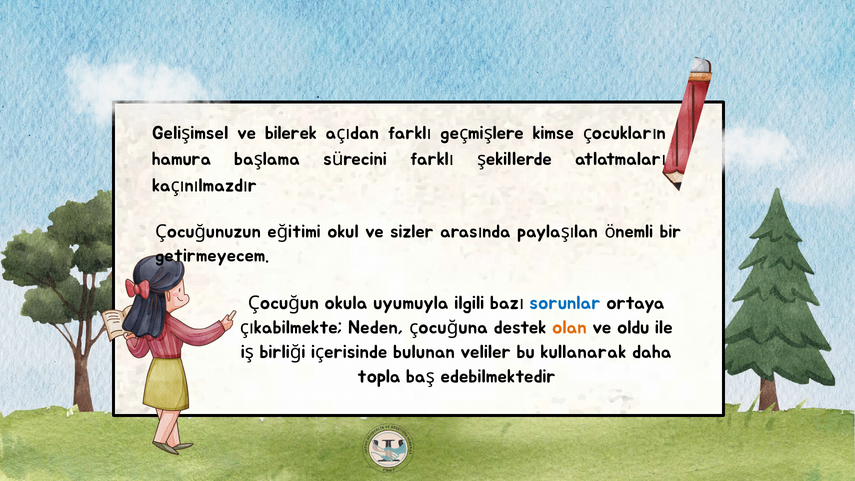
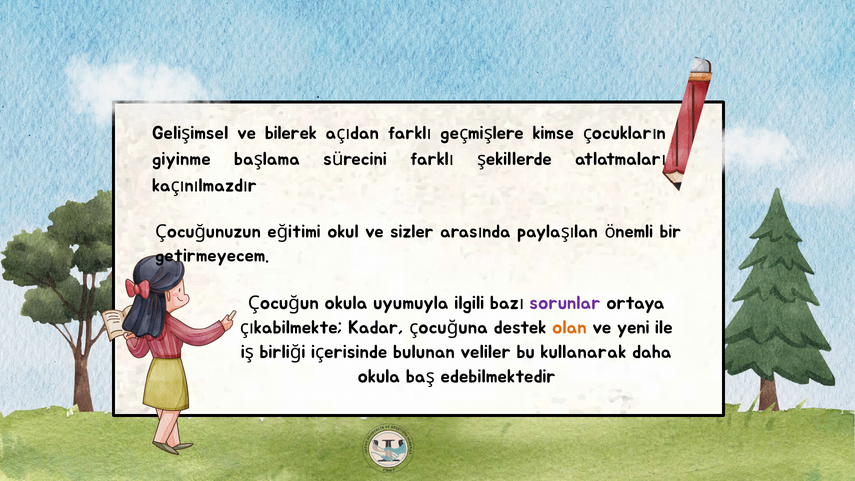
hamura: hamura -> giyinme (181, 159)
sorunlar colour: blue -> purple (565, 303)
Neden: Neden -> Kadar (376, 327)
oldu: oldu -> yeni (633, 327)
topla: topla -> okula (379, 376)
